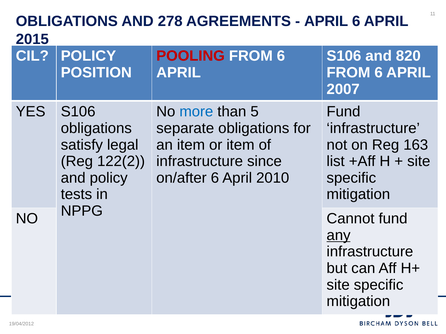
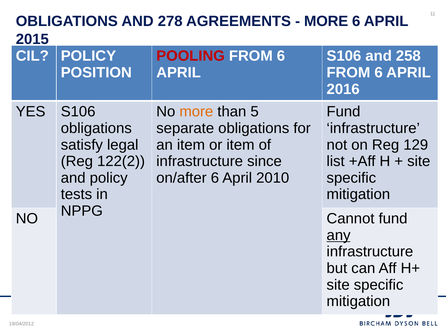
APRIL: APRIL -> MORE (326, 21)
820: 820 -> 258 (408, 56)
2007: 2007 -> 2016 (343, 89)
more colour: blue -> orange (196, 112)
163: 163 -> 129 (416, 145)
